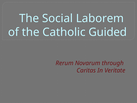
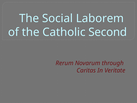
Guided: Guided -> Second (108, 32)
